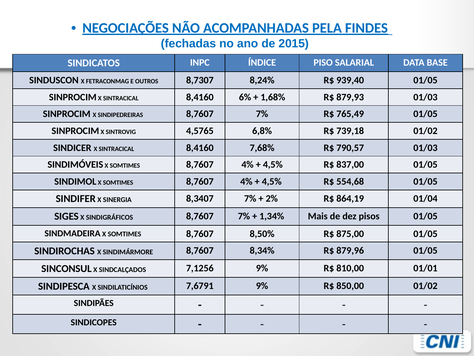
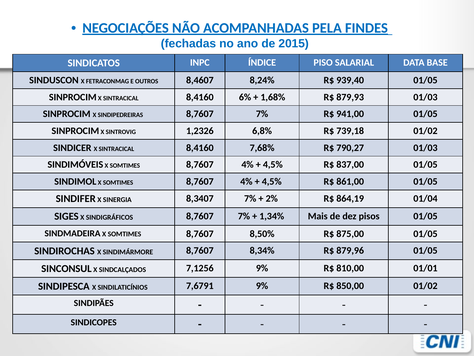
8,7307: 8,7307 -> 8,4607 (200, 80)
765,49: 765,49 -> 941,00 (350, 114)
4,5765: 4,5765 -> 1,2326 (200, 131)
790,57: 790,57 -> 790,27 (350, 148)
554,68: 554,68 -> 861,00 (350, 181)
